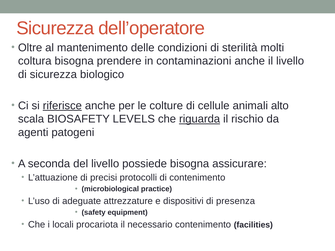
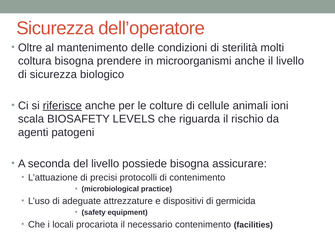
contaminazioni: contaminazioni -> microorganismi (194, 61)
alto: alto -> ioni (280, 106)
riguarda underline: present -> none (200, 119)
presenza: presenza -> germicida (236, 201)
